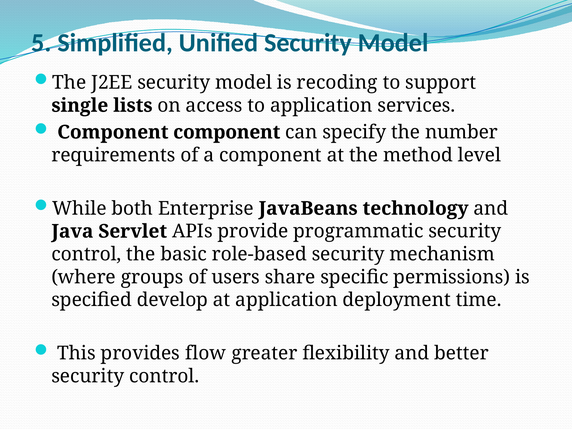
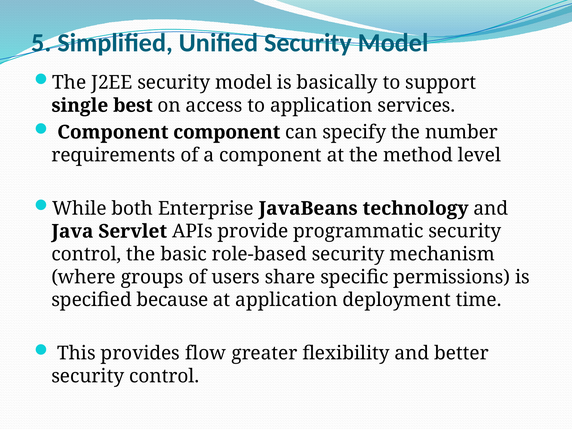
recoding: recoding -> basically (337, 83)
lists: lists -> best (133, 106)
develop: develop -> because (172, 300)
